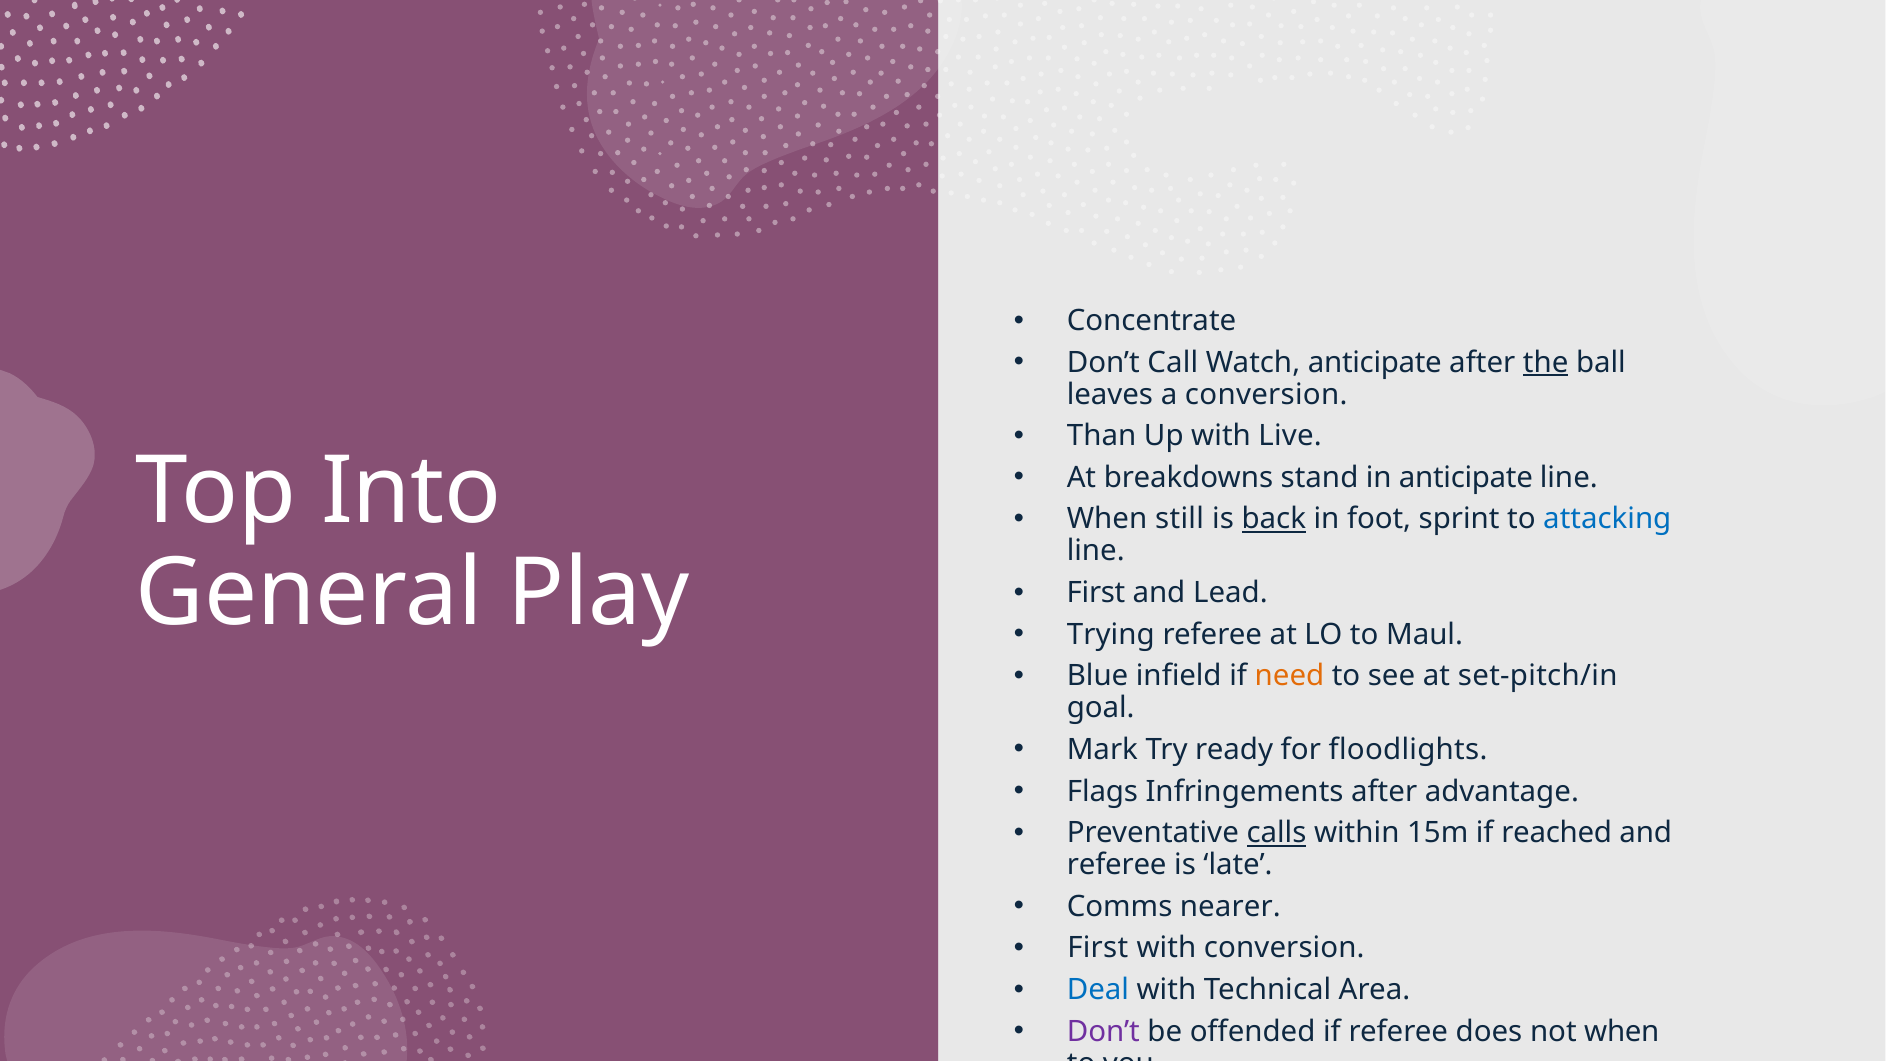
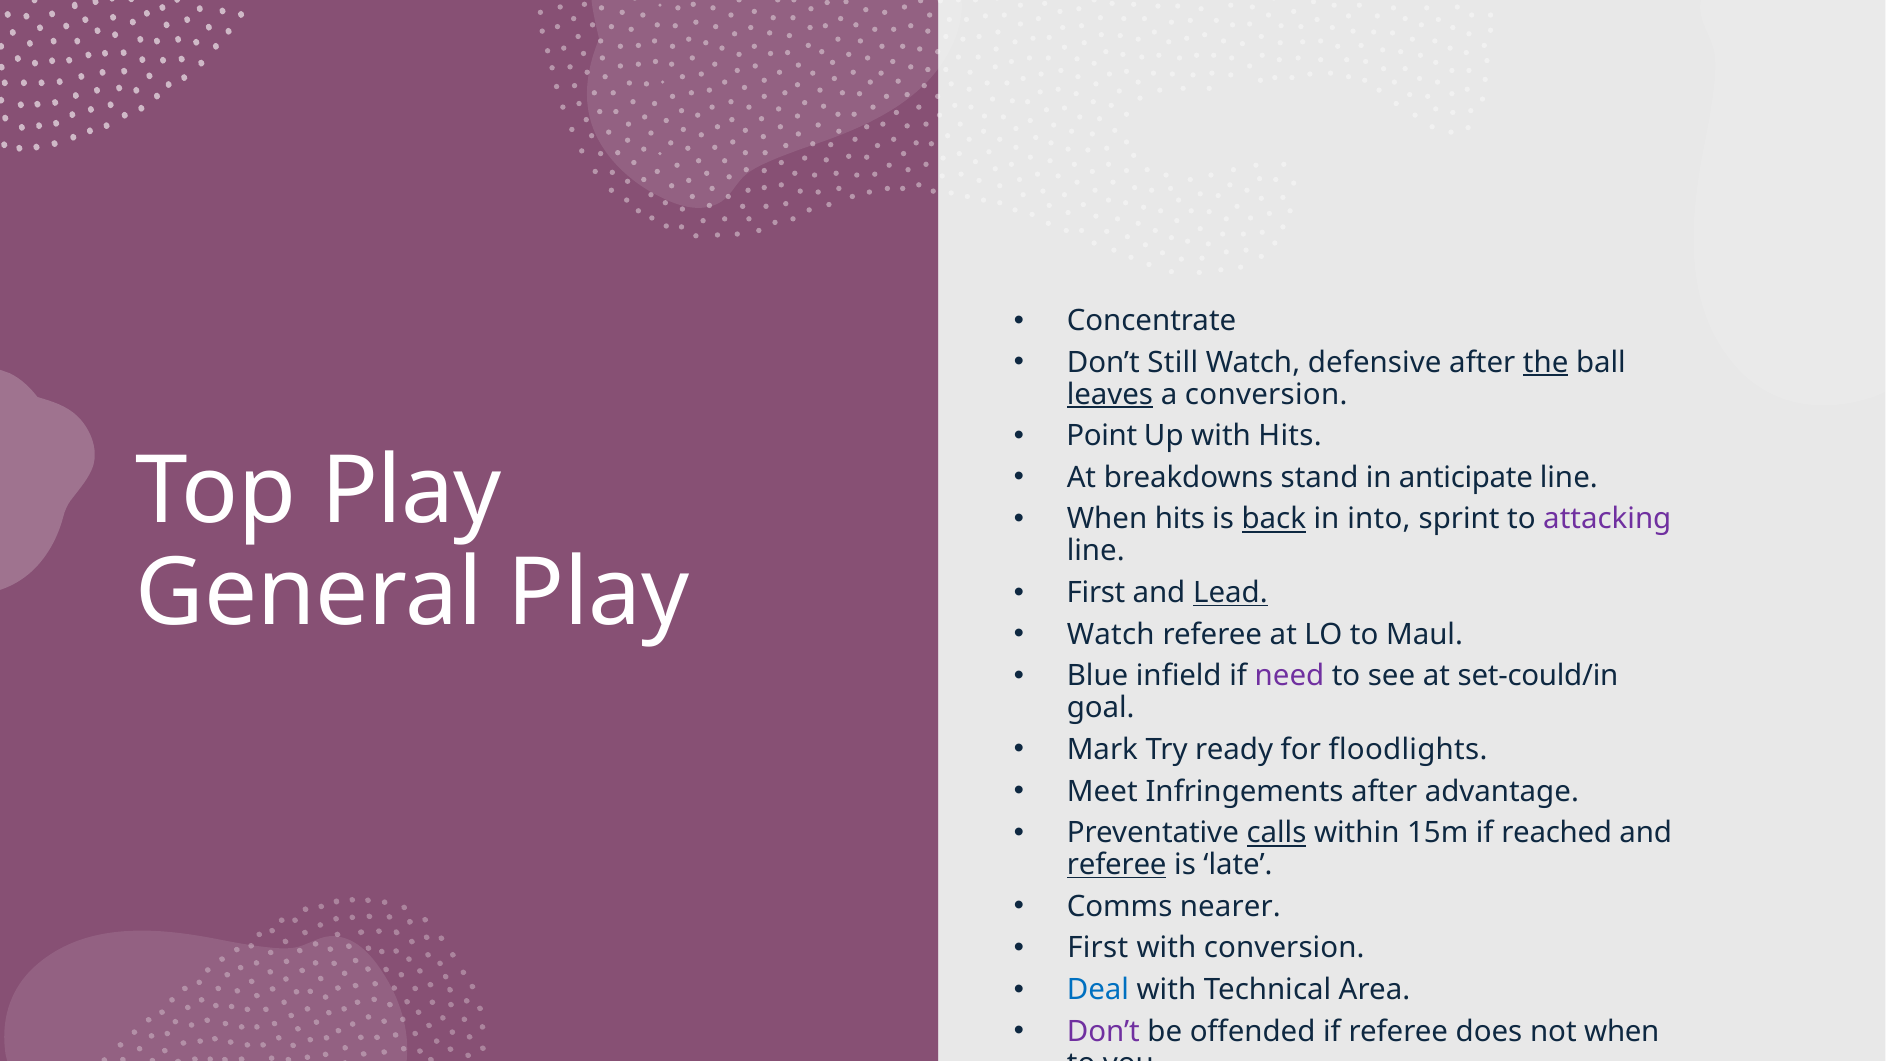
Call: Call -> Still (1173, 362)
Watch anticipate: anticipate -> defensive (1375, 362)
leaves underline: none -> present (1110, 394)
Than: Than -> Point (1102, 436)
with Live: Live -> Hits (1290, 436)
Top Into: Into -> Play (411, 492)
When still: still -> hits (1180, 519)
foot: foot -> into (1379, 519)
attacking colour: blue -> purple (1607, 519)
Lead underline: none -> present (1230, 593)
Trying: Trying -> Watch (1111, 634)
need colour: orange -> purple (1289, 676)
set-pitch/in: set-pitch/in -> set-could/in (1538, 676)
Flags: Flags -> Meet (1102, 791)
referee underline: none -> present (1117, 865)
